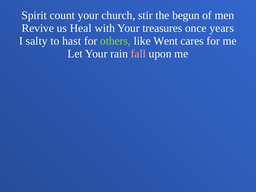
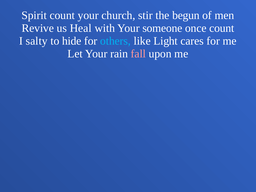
treasures: treasures -> someone (162, 28)
once years: years -> count (222, 28)
hast: hast -> hide (72, 41)
others colour: light green -> light blue (115, 41)
Went: Went -> Light (166, 41)
